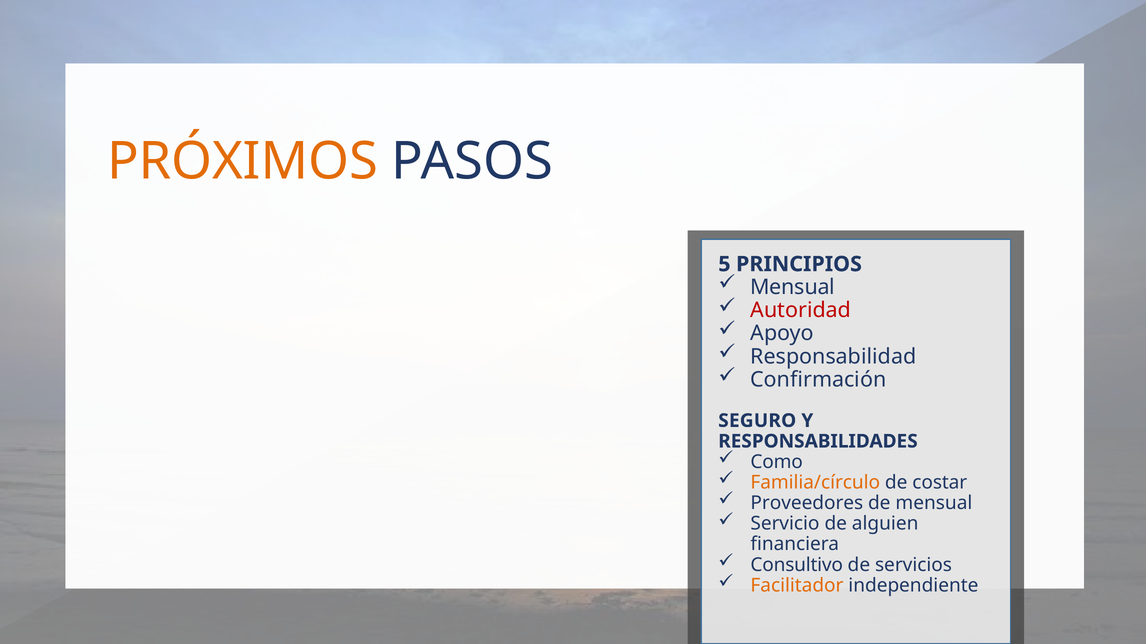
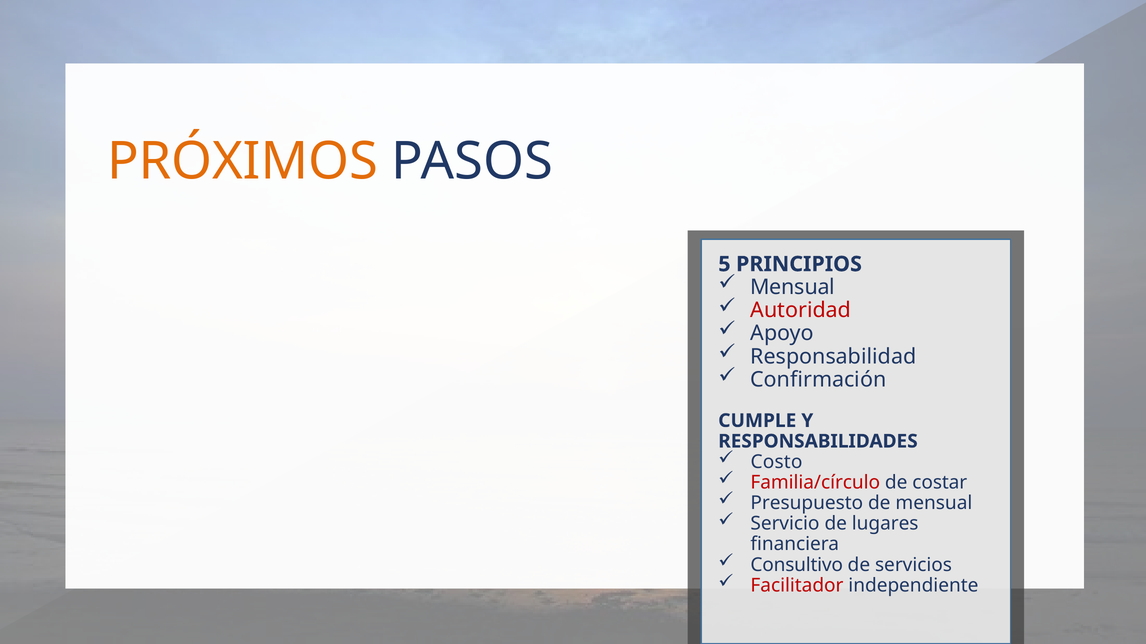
SEGURO: SEGURO -> CUMPLE (757, 421)
Como: Como -> Costo (776, 462)
Familia/círculo colour: orange -> red (815, 483)
Proveedores: Proveedores -> Presupuesto (807, 503)
alguien: alguien -> lugares (885, 524)
Facilitador colour: orange -> red (797, 586)
